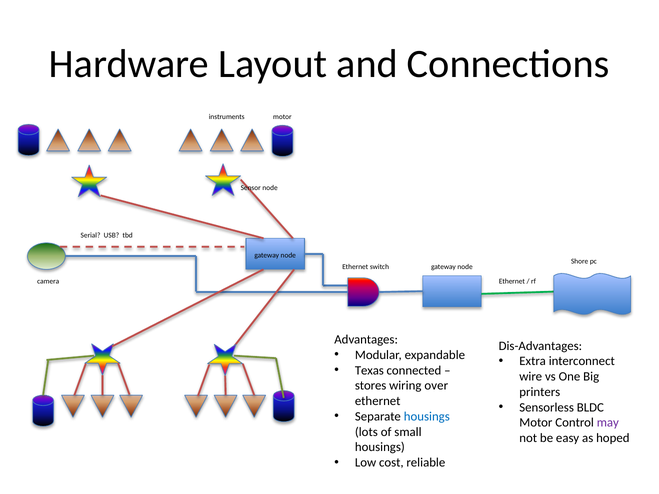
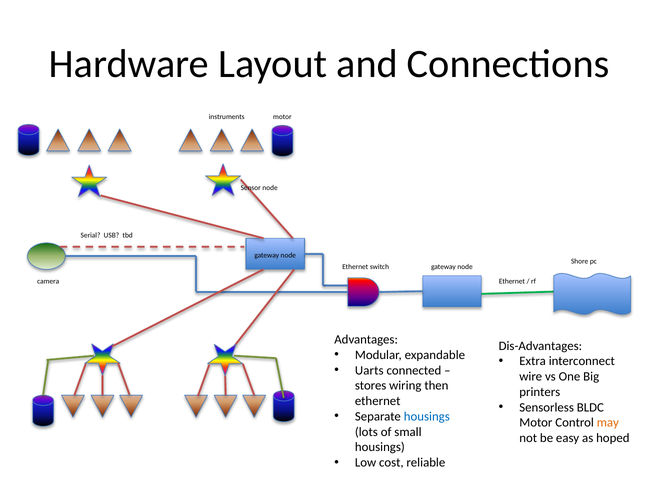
Texas: Texas -> Uarts (369, 370)
over: over -> then (436, 386)
may colour: purple -> orange (608, 423)
